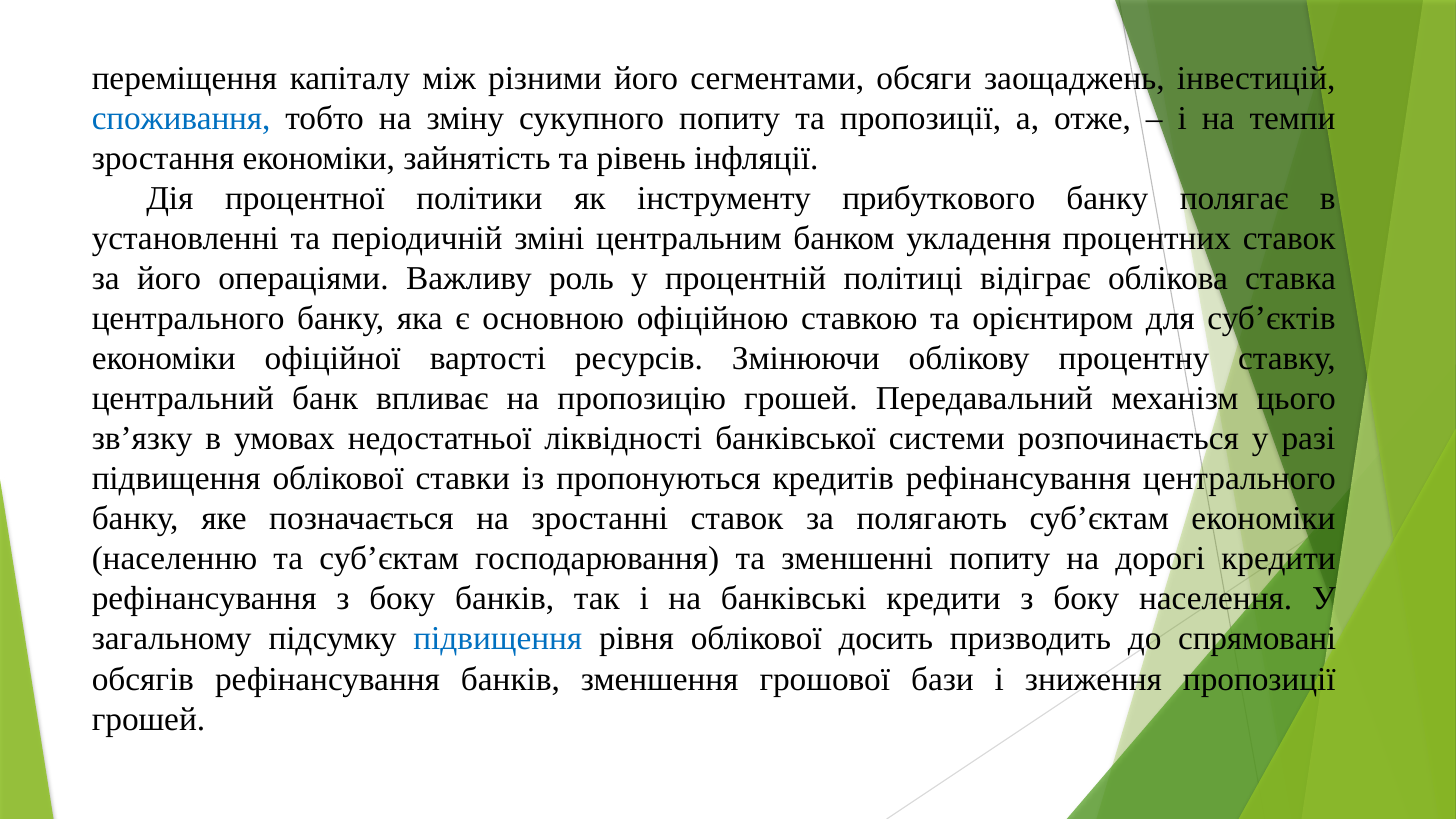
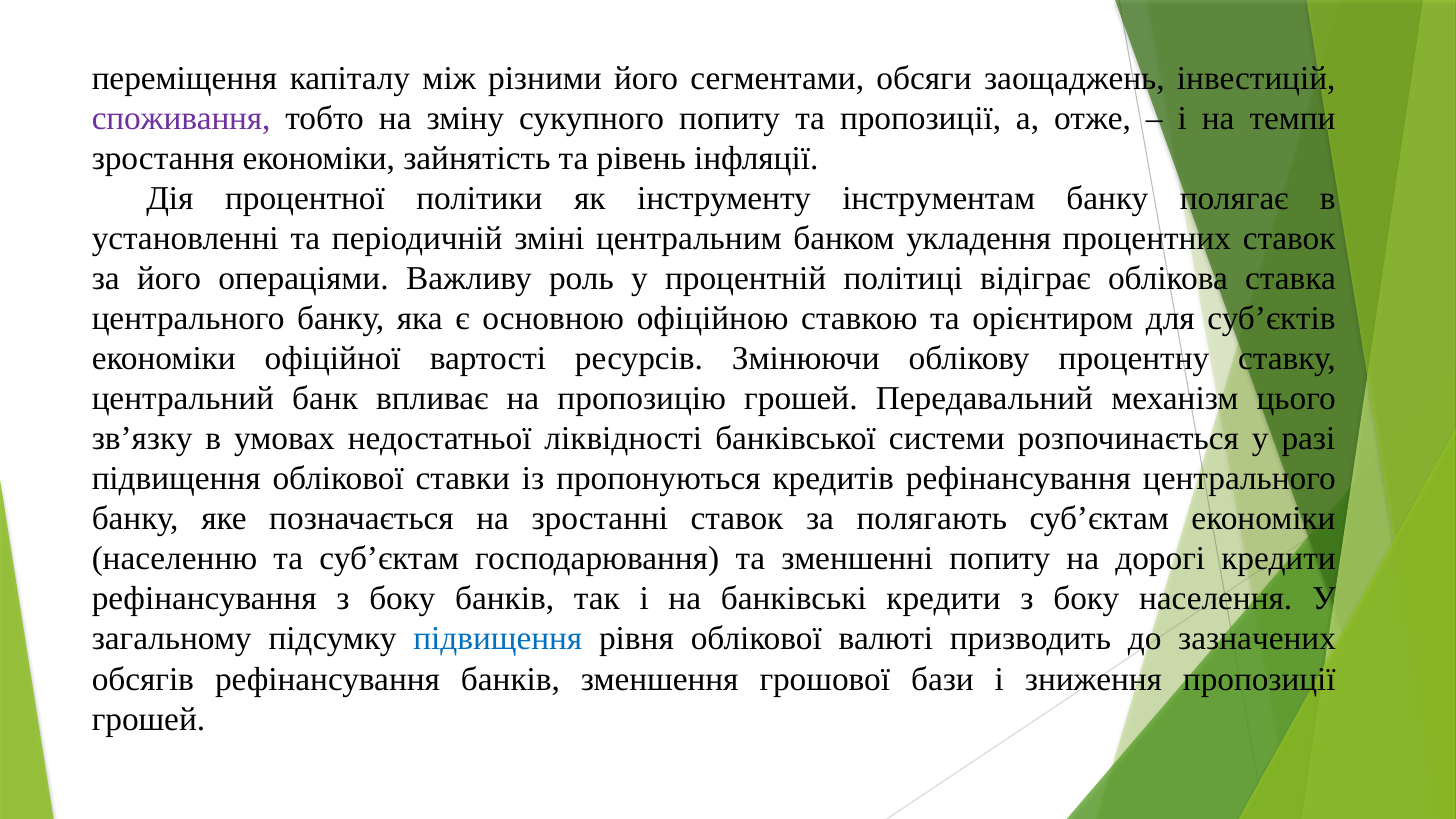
споживання colour: blue -> purple (181, 119)
прибуткового: прибуткового -> інструментам (939, 199)
досить: досить -> валюті (886, 639)
спрямовані: спрямовані -> зазначених (1257, 639)
